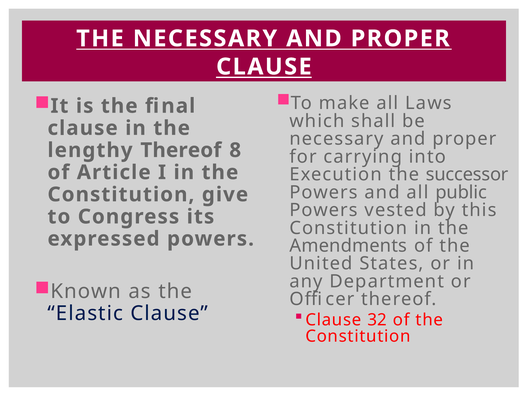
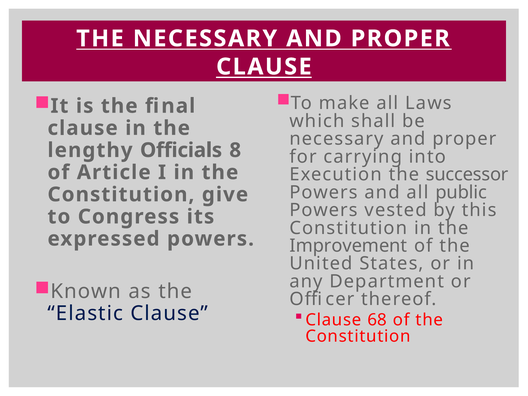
lengthy Thereof: Thereof -> Officials (181, 150)
Amendments: Amendments -> Improvement (348, 246)
32: 32 -> 68 (377, 320)
